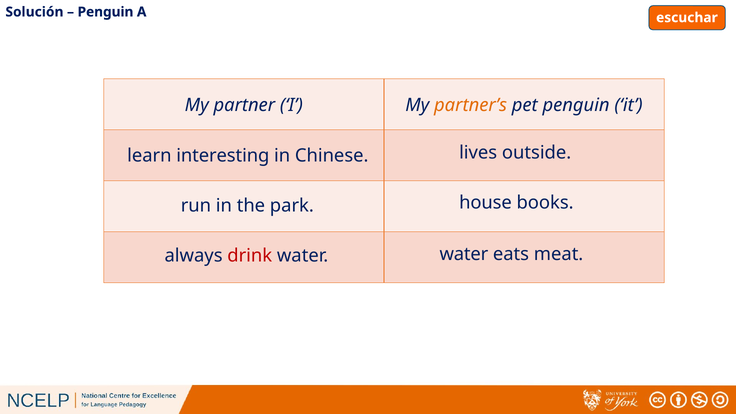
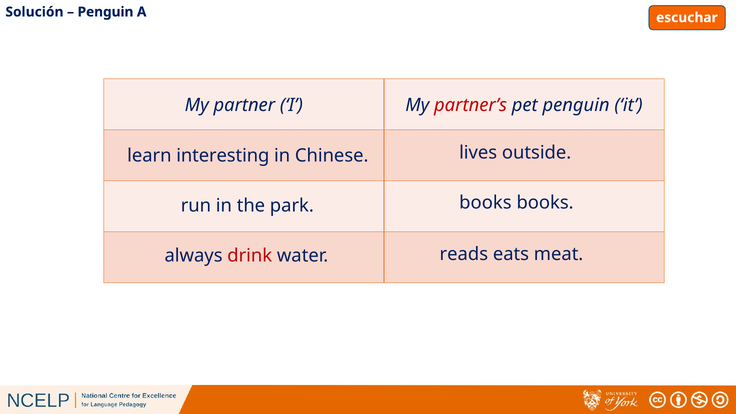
partner’s colour: orange -> red (471, 105)
house: house -> books (485, 203)
water: water -> reads (464, 254)
